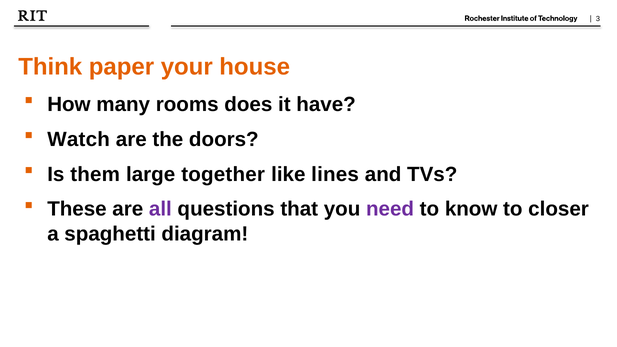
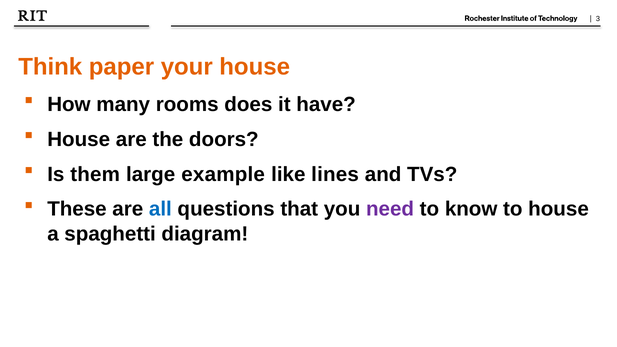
Watch: Watch -> House (79, 139)
together: together -> example (223, 174)
all colour: purple -> blue (160, 209)
to closer: closer -> house (559, 209)
